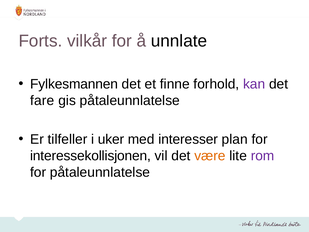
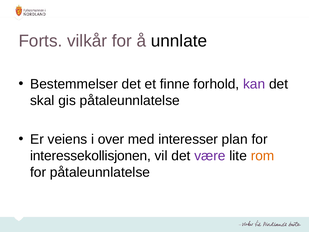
Fylkesmannen: Fylkesmannen -> Bestemmelser (74, 84)
fare: fare -> skal (42, 101)
tilfeller: tilfeller -> veiens (68, 139)
uker: uker -> over (111, 139)
være colour: orange -> purple (210, 156)
rom colour: purple -> orange (263, 156)
